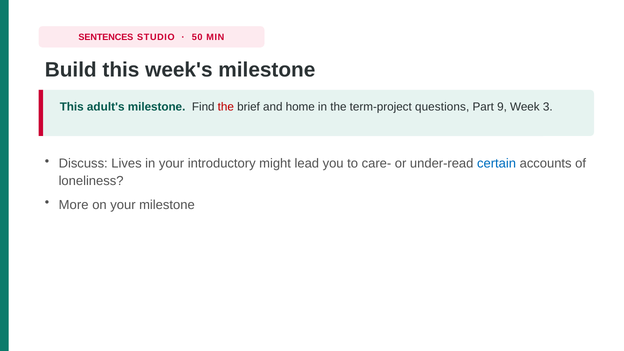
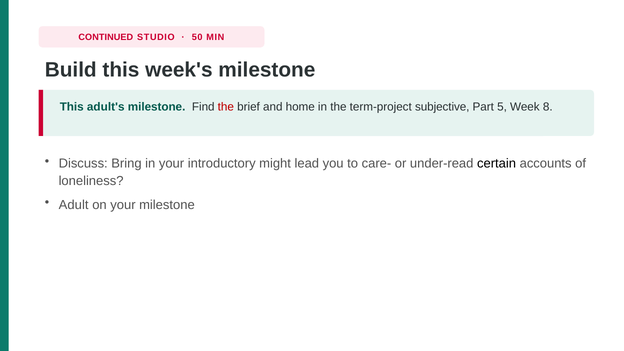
SENTENCES: SENTENCES -> CONTINUED (106, 37)
questions: questions -> subjective (442, 107)
9: 9 -> 5 (502, 107)
3: 3 -> 8 (548, 107)
Lives: Lives -> Bring (126, 163)
certain colour: blue -> black (497, 163)
More: More -> Adult (74, 205)
